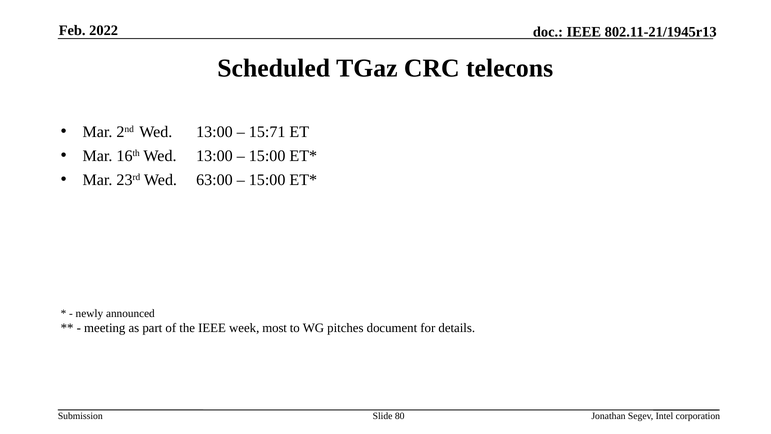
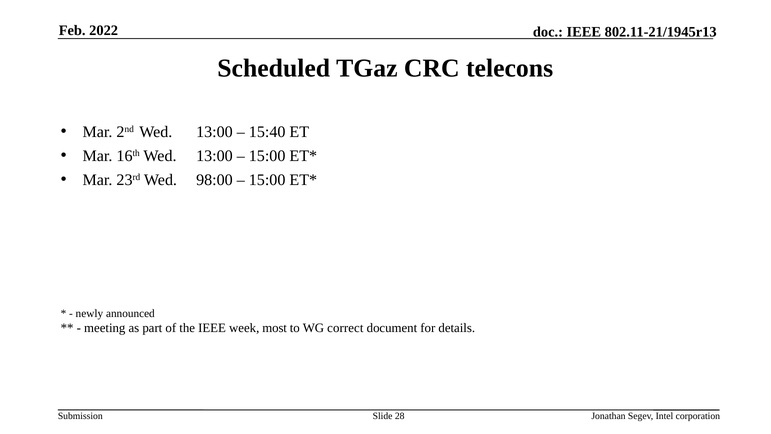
15:71: 15:71 -> 15:40 (267, 132)
63:00: 63:00 -> 98:00 (214, 180)
pitches: pitches -> correct (345, 328)
80: 80 -> 28 (400, 416)
